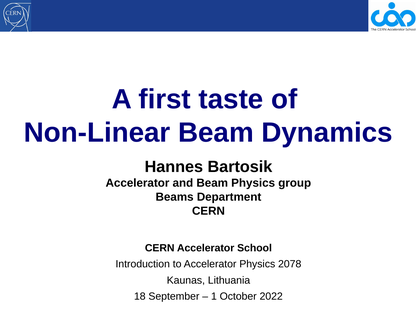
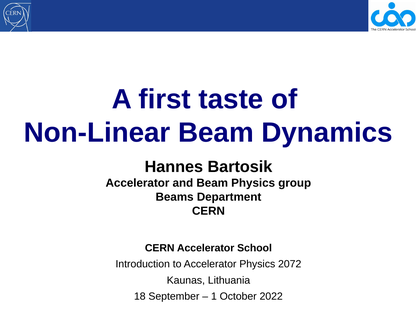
2078: 2078 -> 2072 (290, 264)
